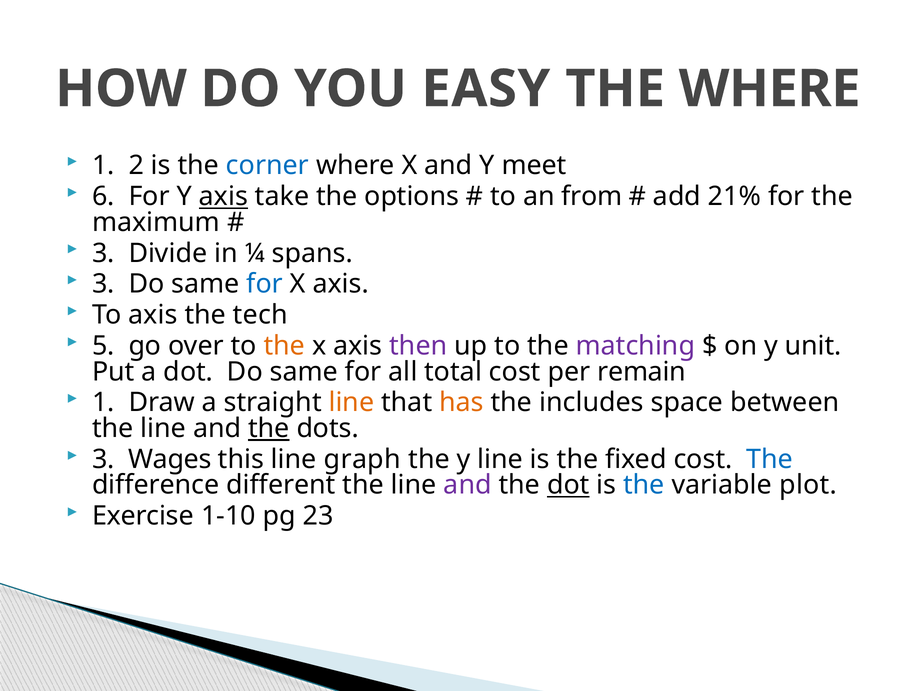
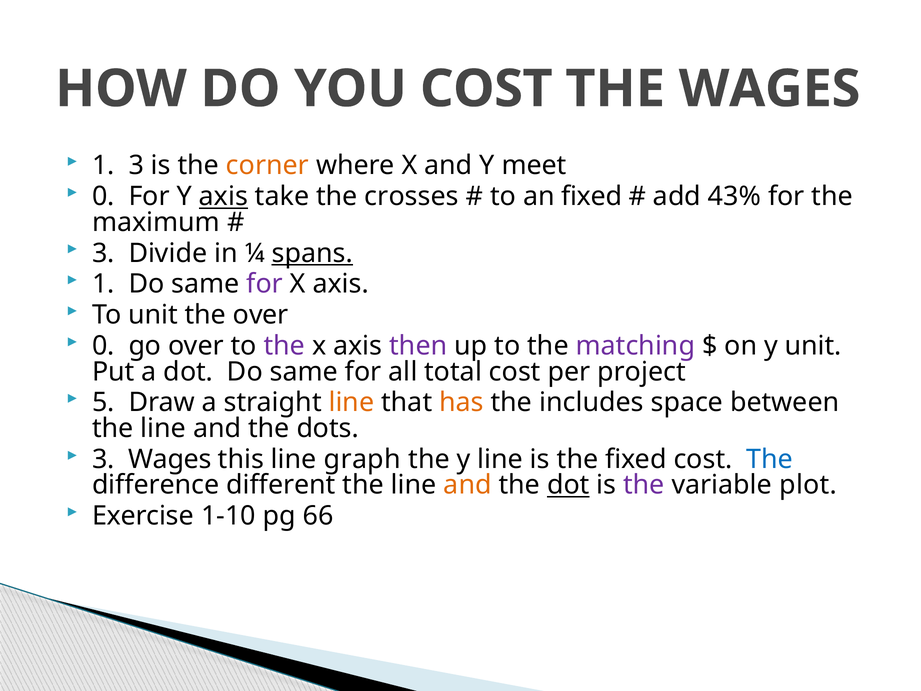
YOU EASY: EASY -> COST (486, 89)
THE WHERE: WHERE -> WAGES (770, 89)
1 2: 2 -> 3 (136, 166)
corner colour: blue -> orange (267, 166)
6: 6 -> 0 (103, 196)
options: options -> crosses (412, 196)
an from: from -> fixed (592, 196)
21%: 21% -> 43% (734, 196)
spans underline: none -> present (312, 253)
3: 3 -> 1 (103, 284)
for colour: blue -> purple (265, 284)
To axis: axis -> unit (153, 315)
the tech: tech -> over (261, 315)
5: 5 -> 0 (103, 346)
the colour: orange -> purple (284, 346)
remain: remain -> project (642, 372)
1: 1 -> 5 (103, 402)
the underline: present -> none (269, 428)
and colour: purple -> orange (468, 485)
the colour: blue -> purple (644, 485)
23: 23 -> 66 (318, 516)
